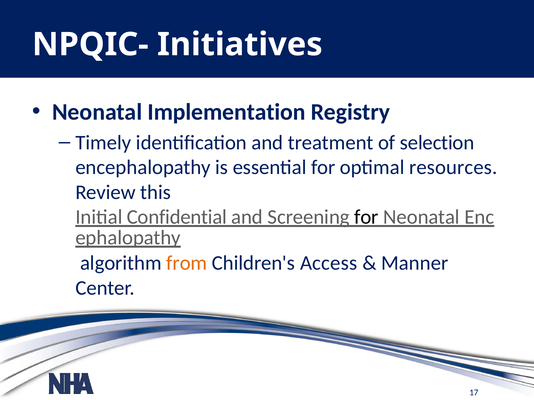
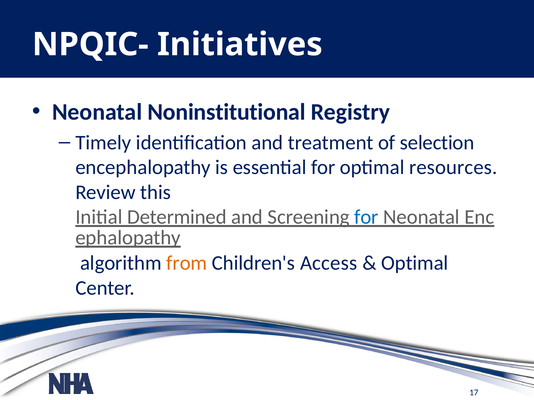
Implementation: Implementation -> Noninstitutional (227, 112)
Confidential: Confidential -> Determined (177, 217)
for colour: black -> blue (366, 217)
Manner: Manner -> Optimal (415, 263)
